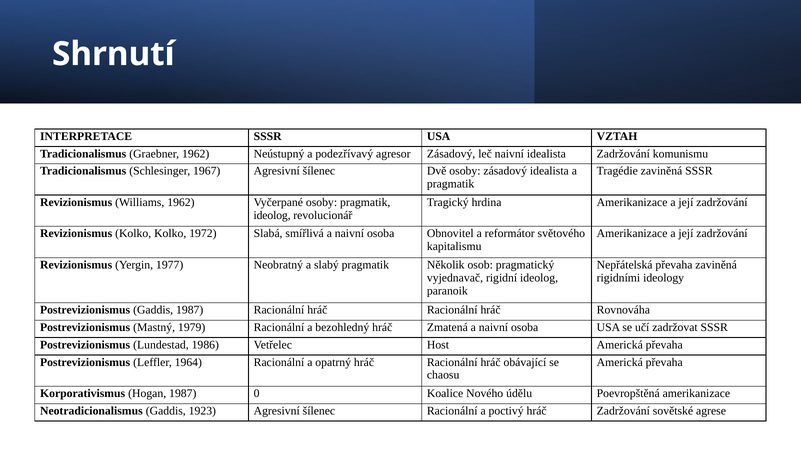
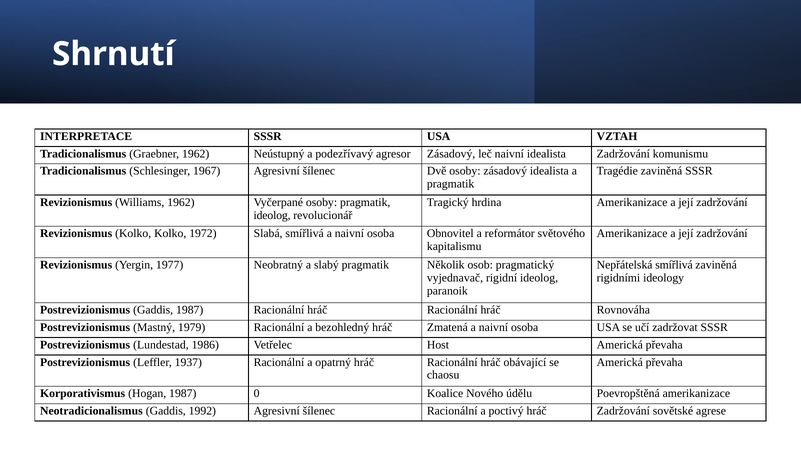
Nepřátelská převaha: převaha -> smířlivá (674, 265)
1964: 1964 -> 1937 (188, 363)
1923: 1923 -> 1992 (202, 411)
